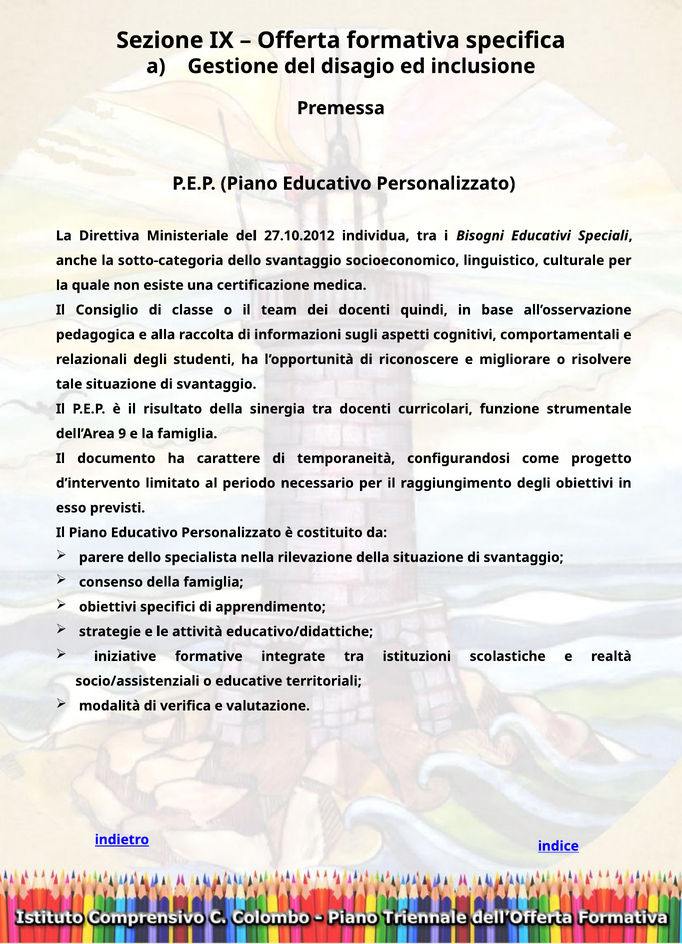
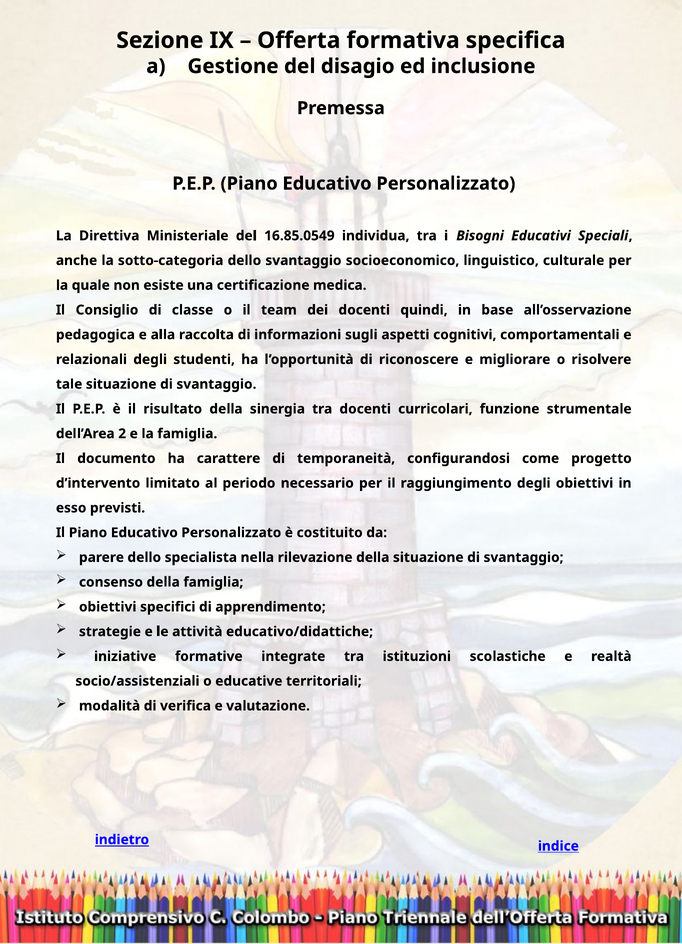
27.10.2012: 27.10.2012 -> 16.85.0549 (299, 236)
9: 9 -> 2 (122, 434)
